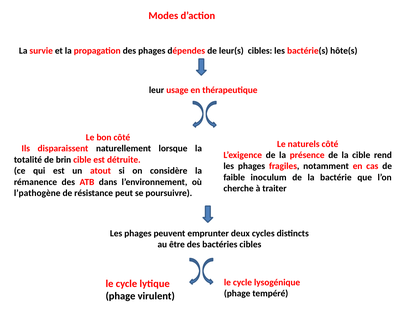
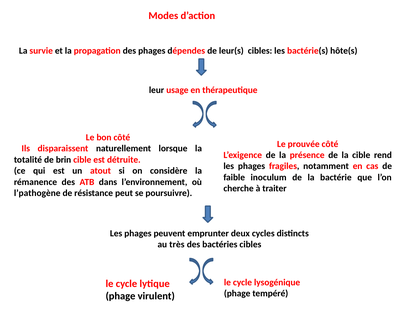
naturels: naturels -> prouvée (304, 144)
être: être -> très (177, 245)
